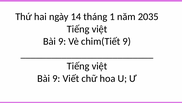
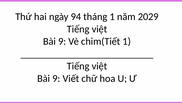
14: 14 -> 94 (76, 17)
2035: 2035 -> 2029 (148, 17)
chim(Tiết 9: 9 -> 1 (127, 41)
